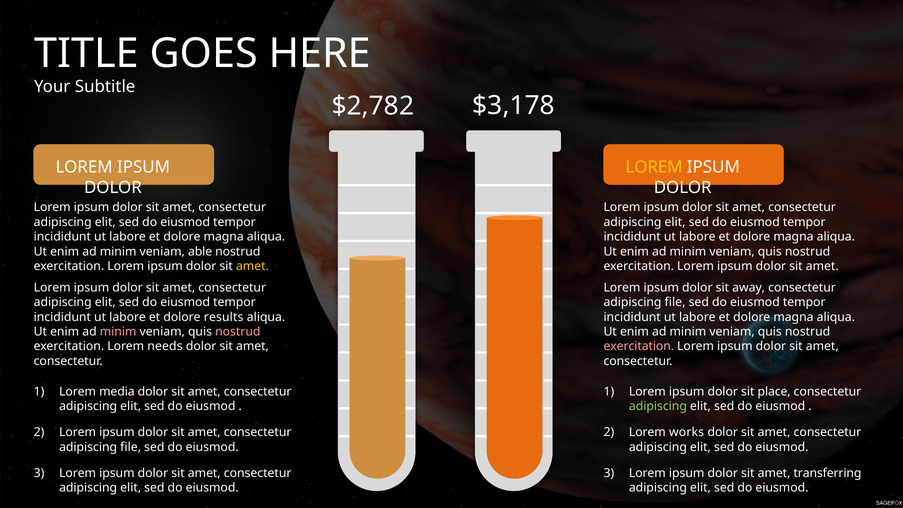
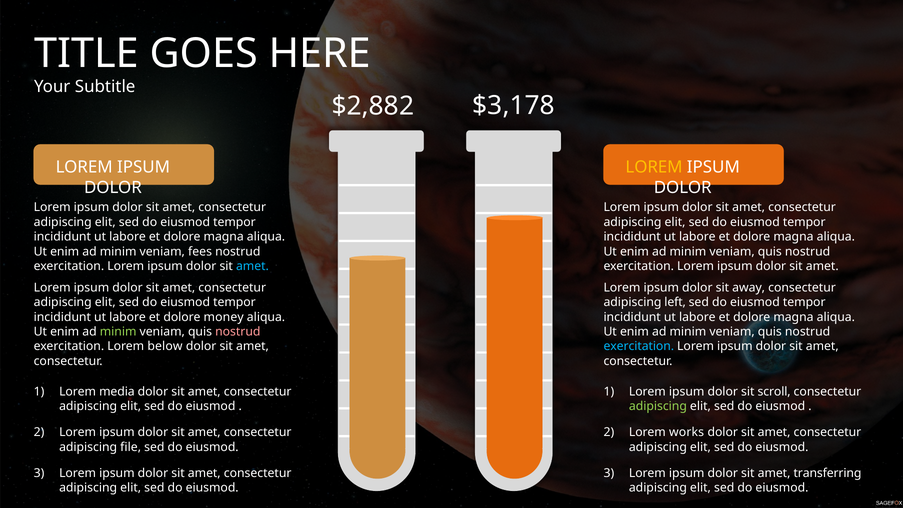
$2,782: $2,782 -> $2,882 (373, 106)
able: able -> fees (200, 251)
amet colour: yellow -> light blue (252, 266)
file: file -> left (675, 302)
results: results -> money (224, 317)
minim colour: pink -> light green (118, 332)
needs: needs -> below (165, 346)
exercitation colour: pink -> light blue (639, 346)
place: place -> scroll (774, 392)
